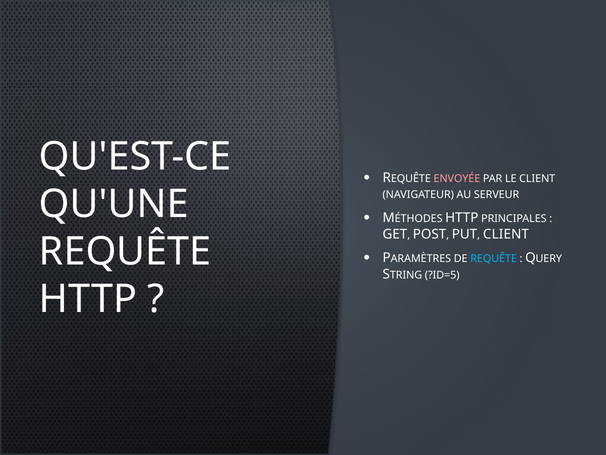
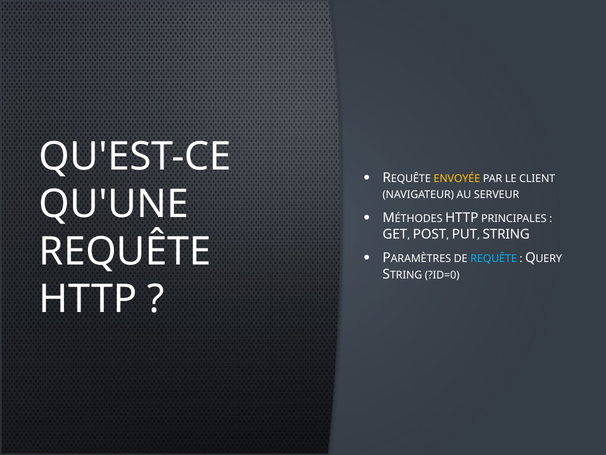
ENVOYÉE colour: pink -> yellow (457, 179)
PUT CLIENT: CLIENT -> STRING (506, 234)
?ID=5: ?ID=5 -> ?ID=0 (442, 275)
